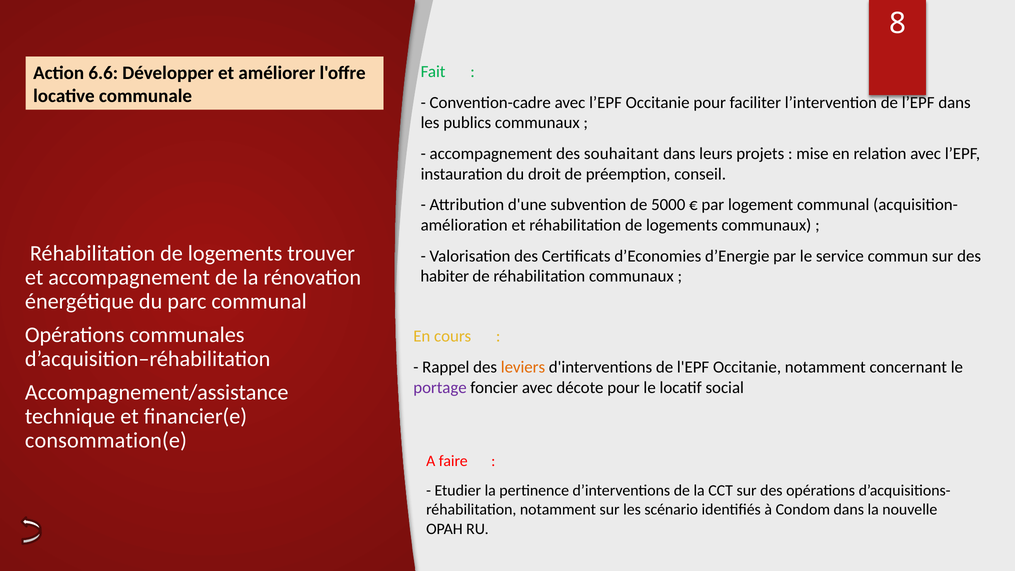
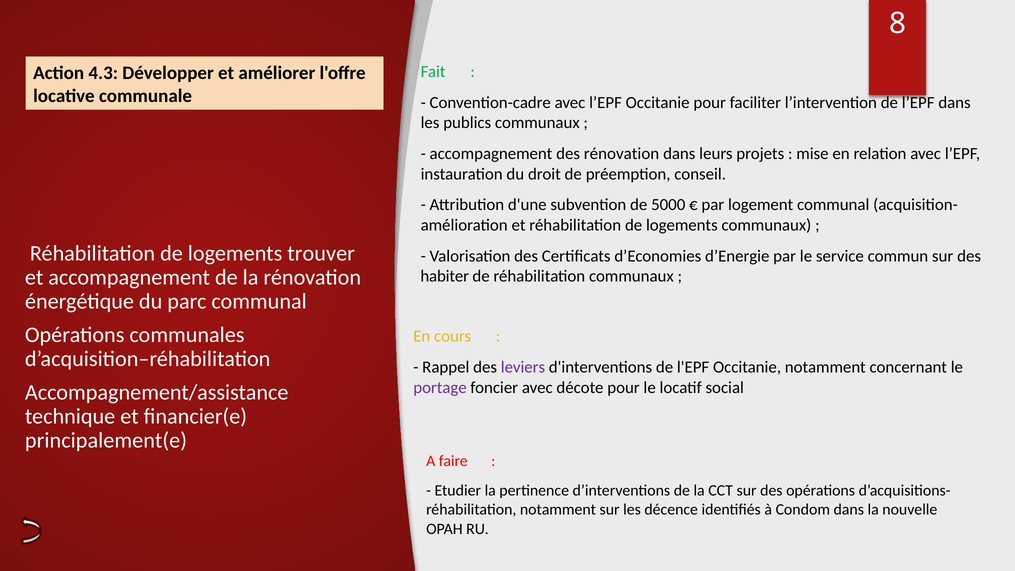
6.6: 6.6 -> 4.3 (103, 73)
des souhaitant: souhaitant -> rénovation (622, 154)
leviers colour: orange -> purple (523, 367)
consommation(e: consommation(e -> principalement(e (106, 440)
scénario: scénario -> décence (671, 510)
